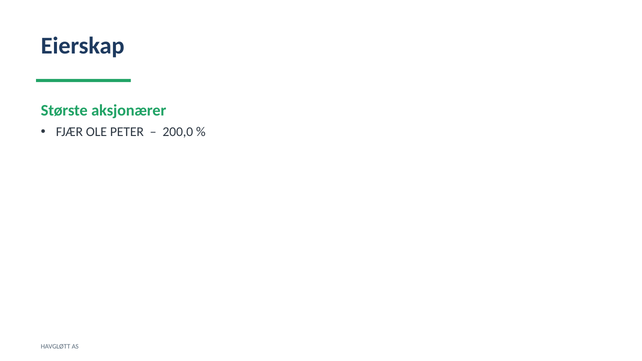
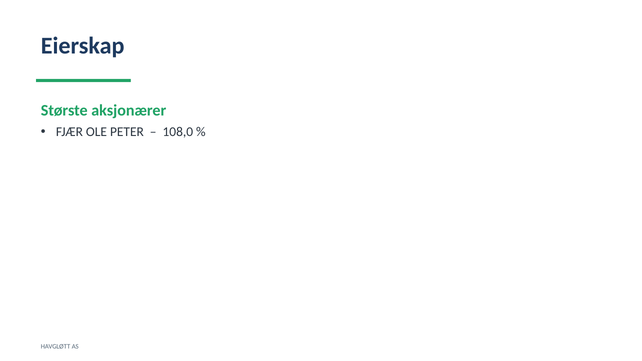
200,0: 200,0 -> 108,0 (178, 132)
